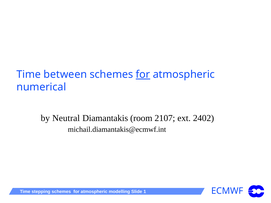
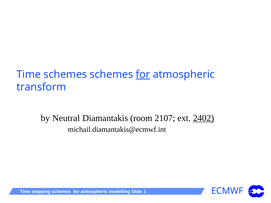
Time between: between -> schemes (65, 75)
numerical: numerical -> transform (41, 87)
2402 underline: none -> present (203, 118)
